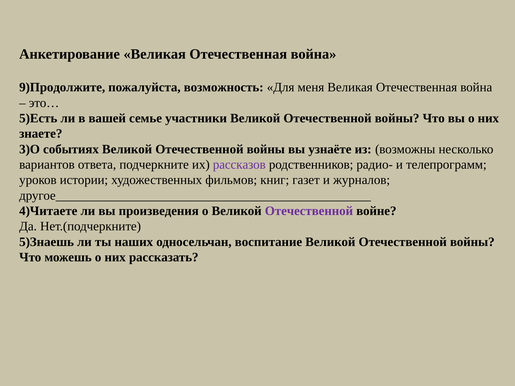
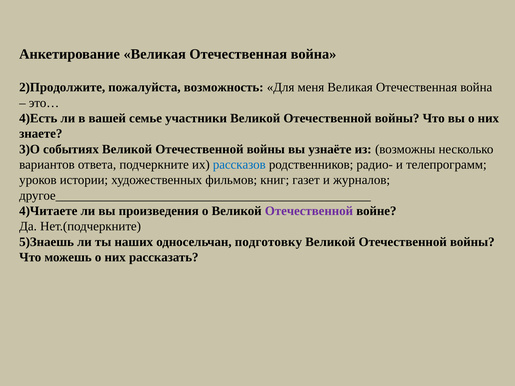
9)Продолжите: 9)Продолжите -> 2)Продолжите (62, 87)
5)Есть: 5)Есть -> 4)Есть (38, 118)
рассказов colour: purple -> blue (239, 165)
воспитание: воспитание -> подготовку (268, 242)
